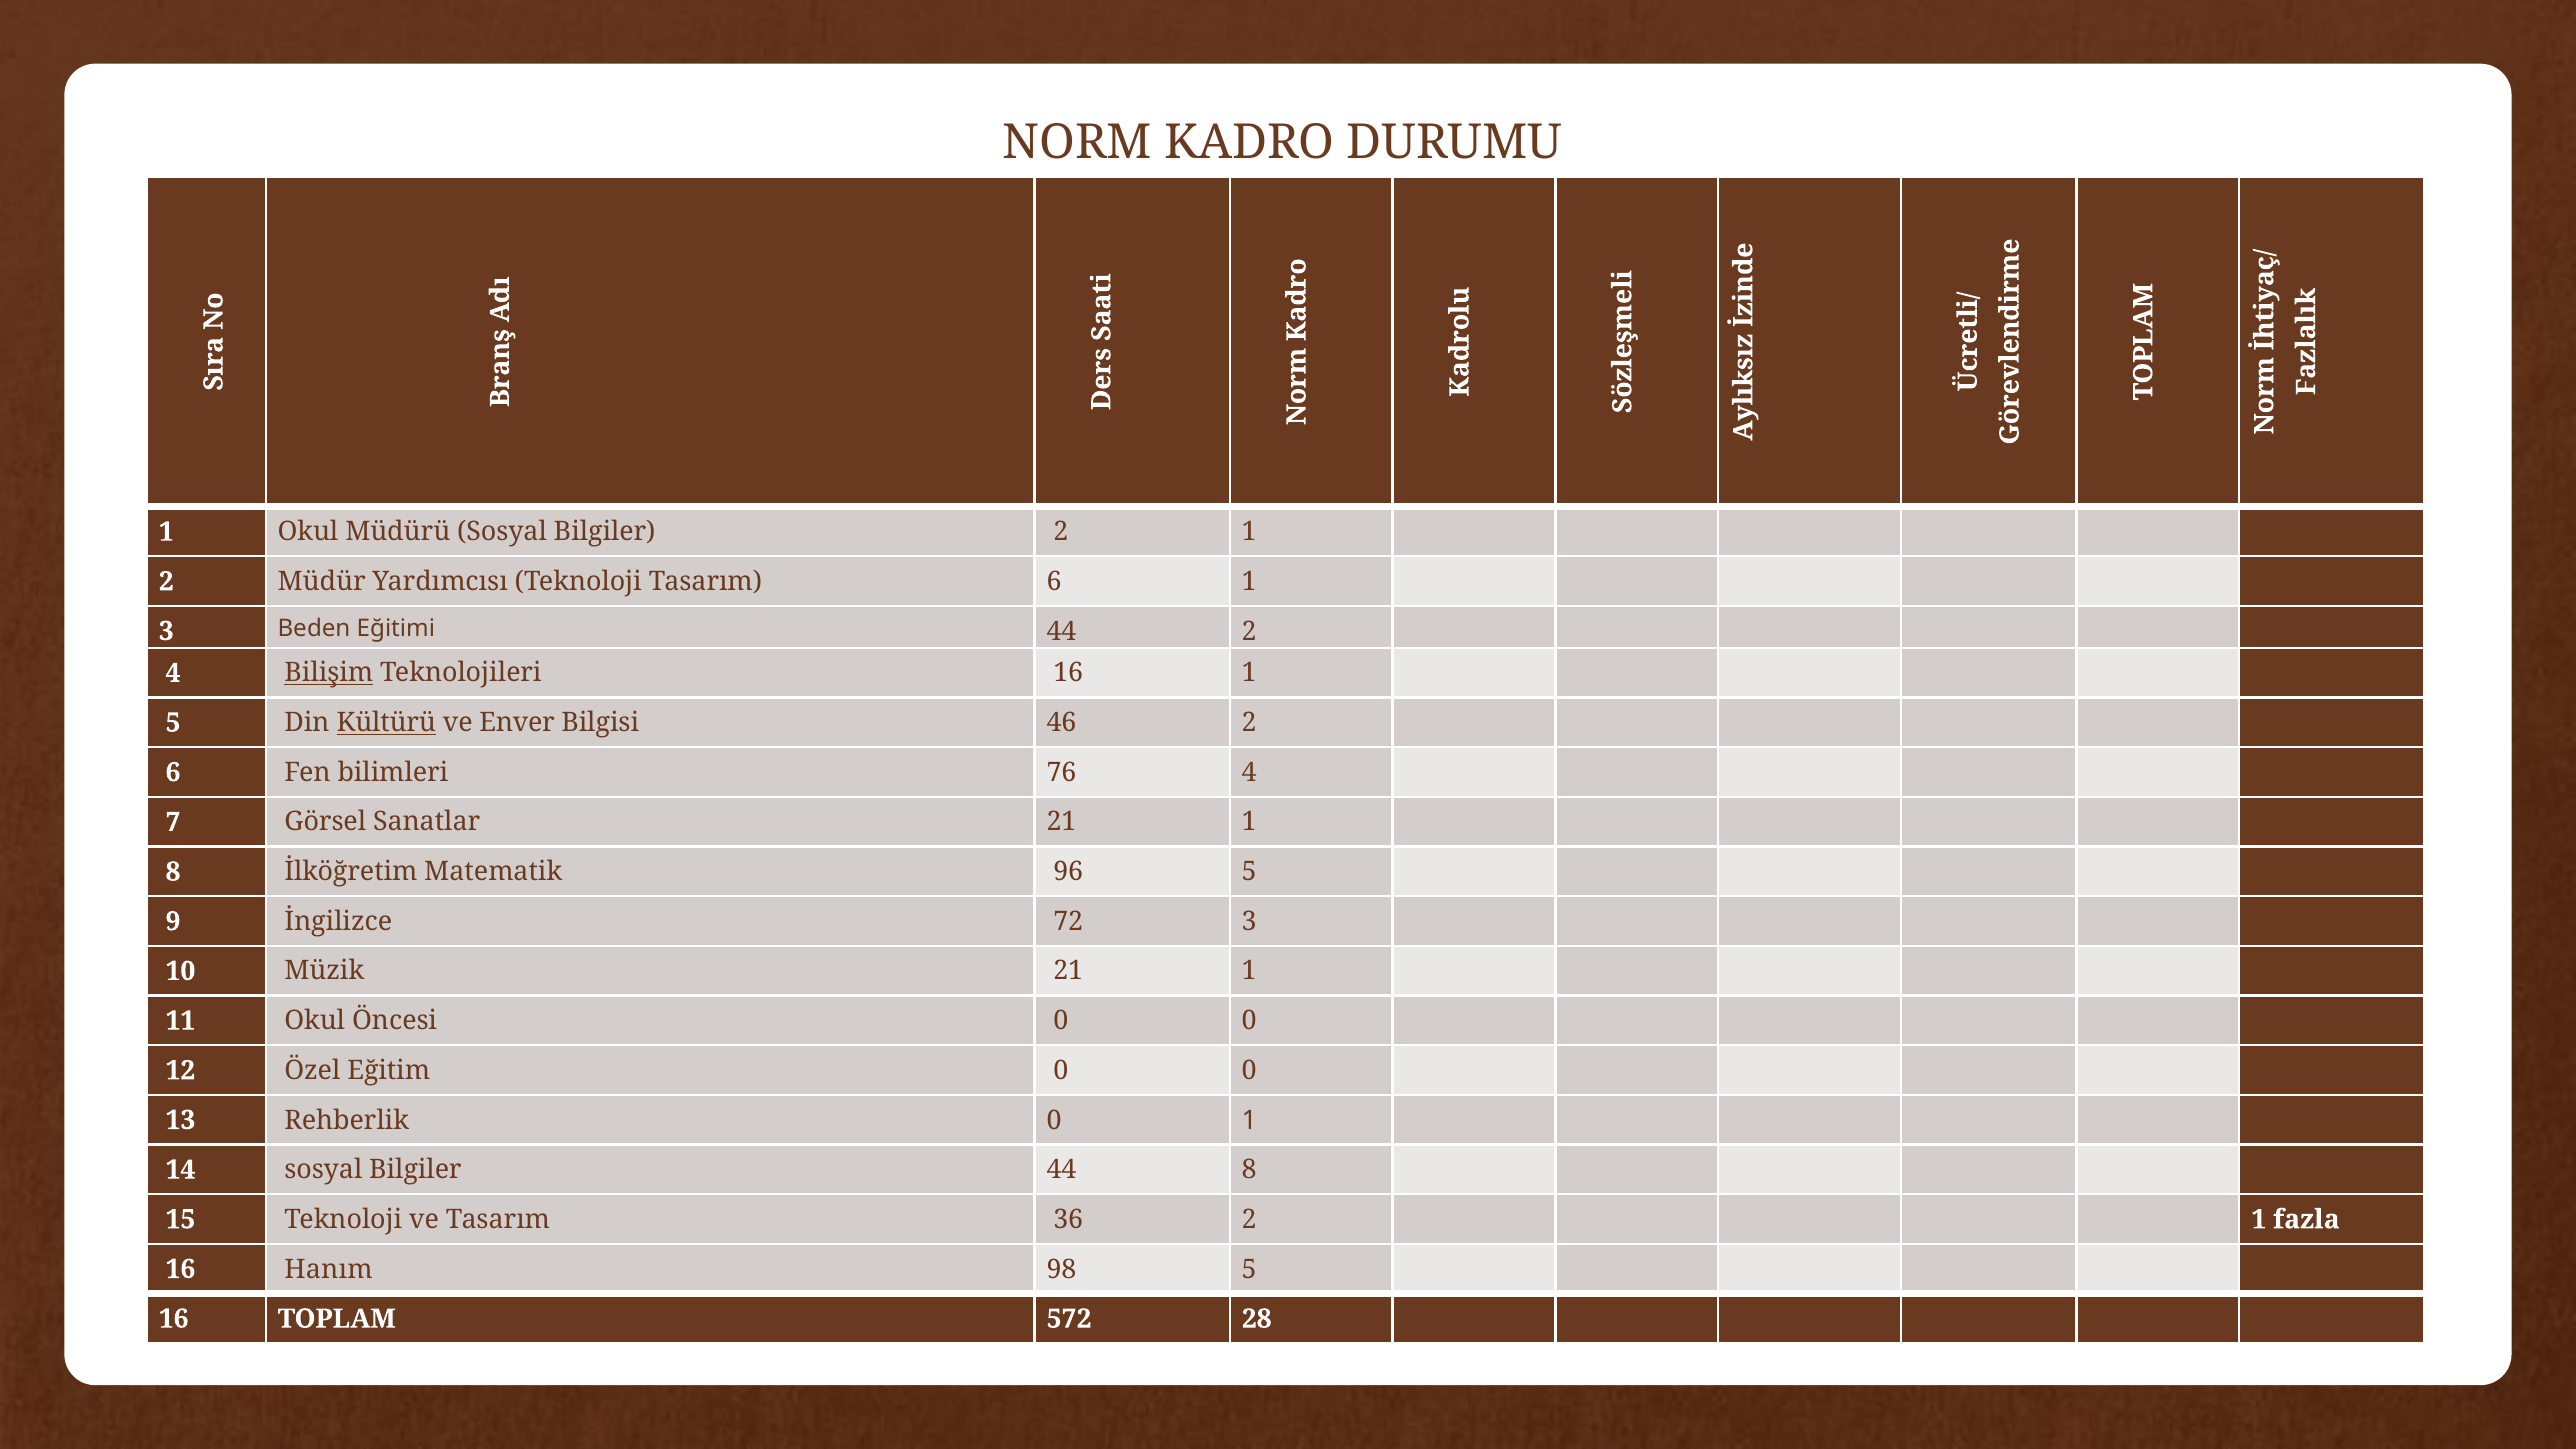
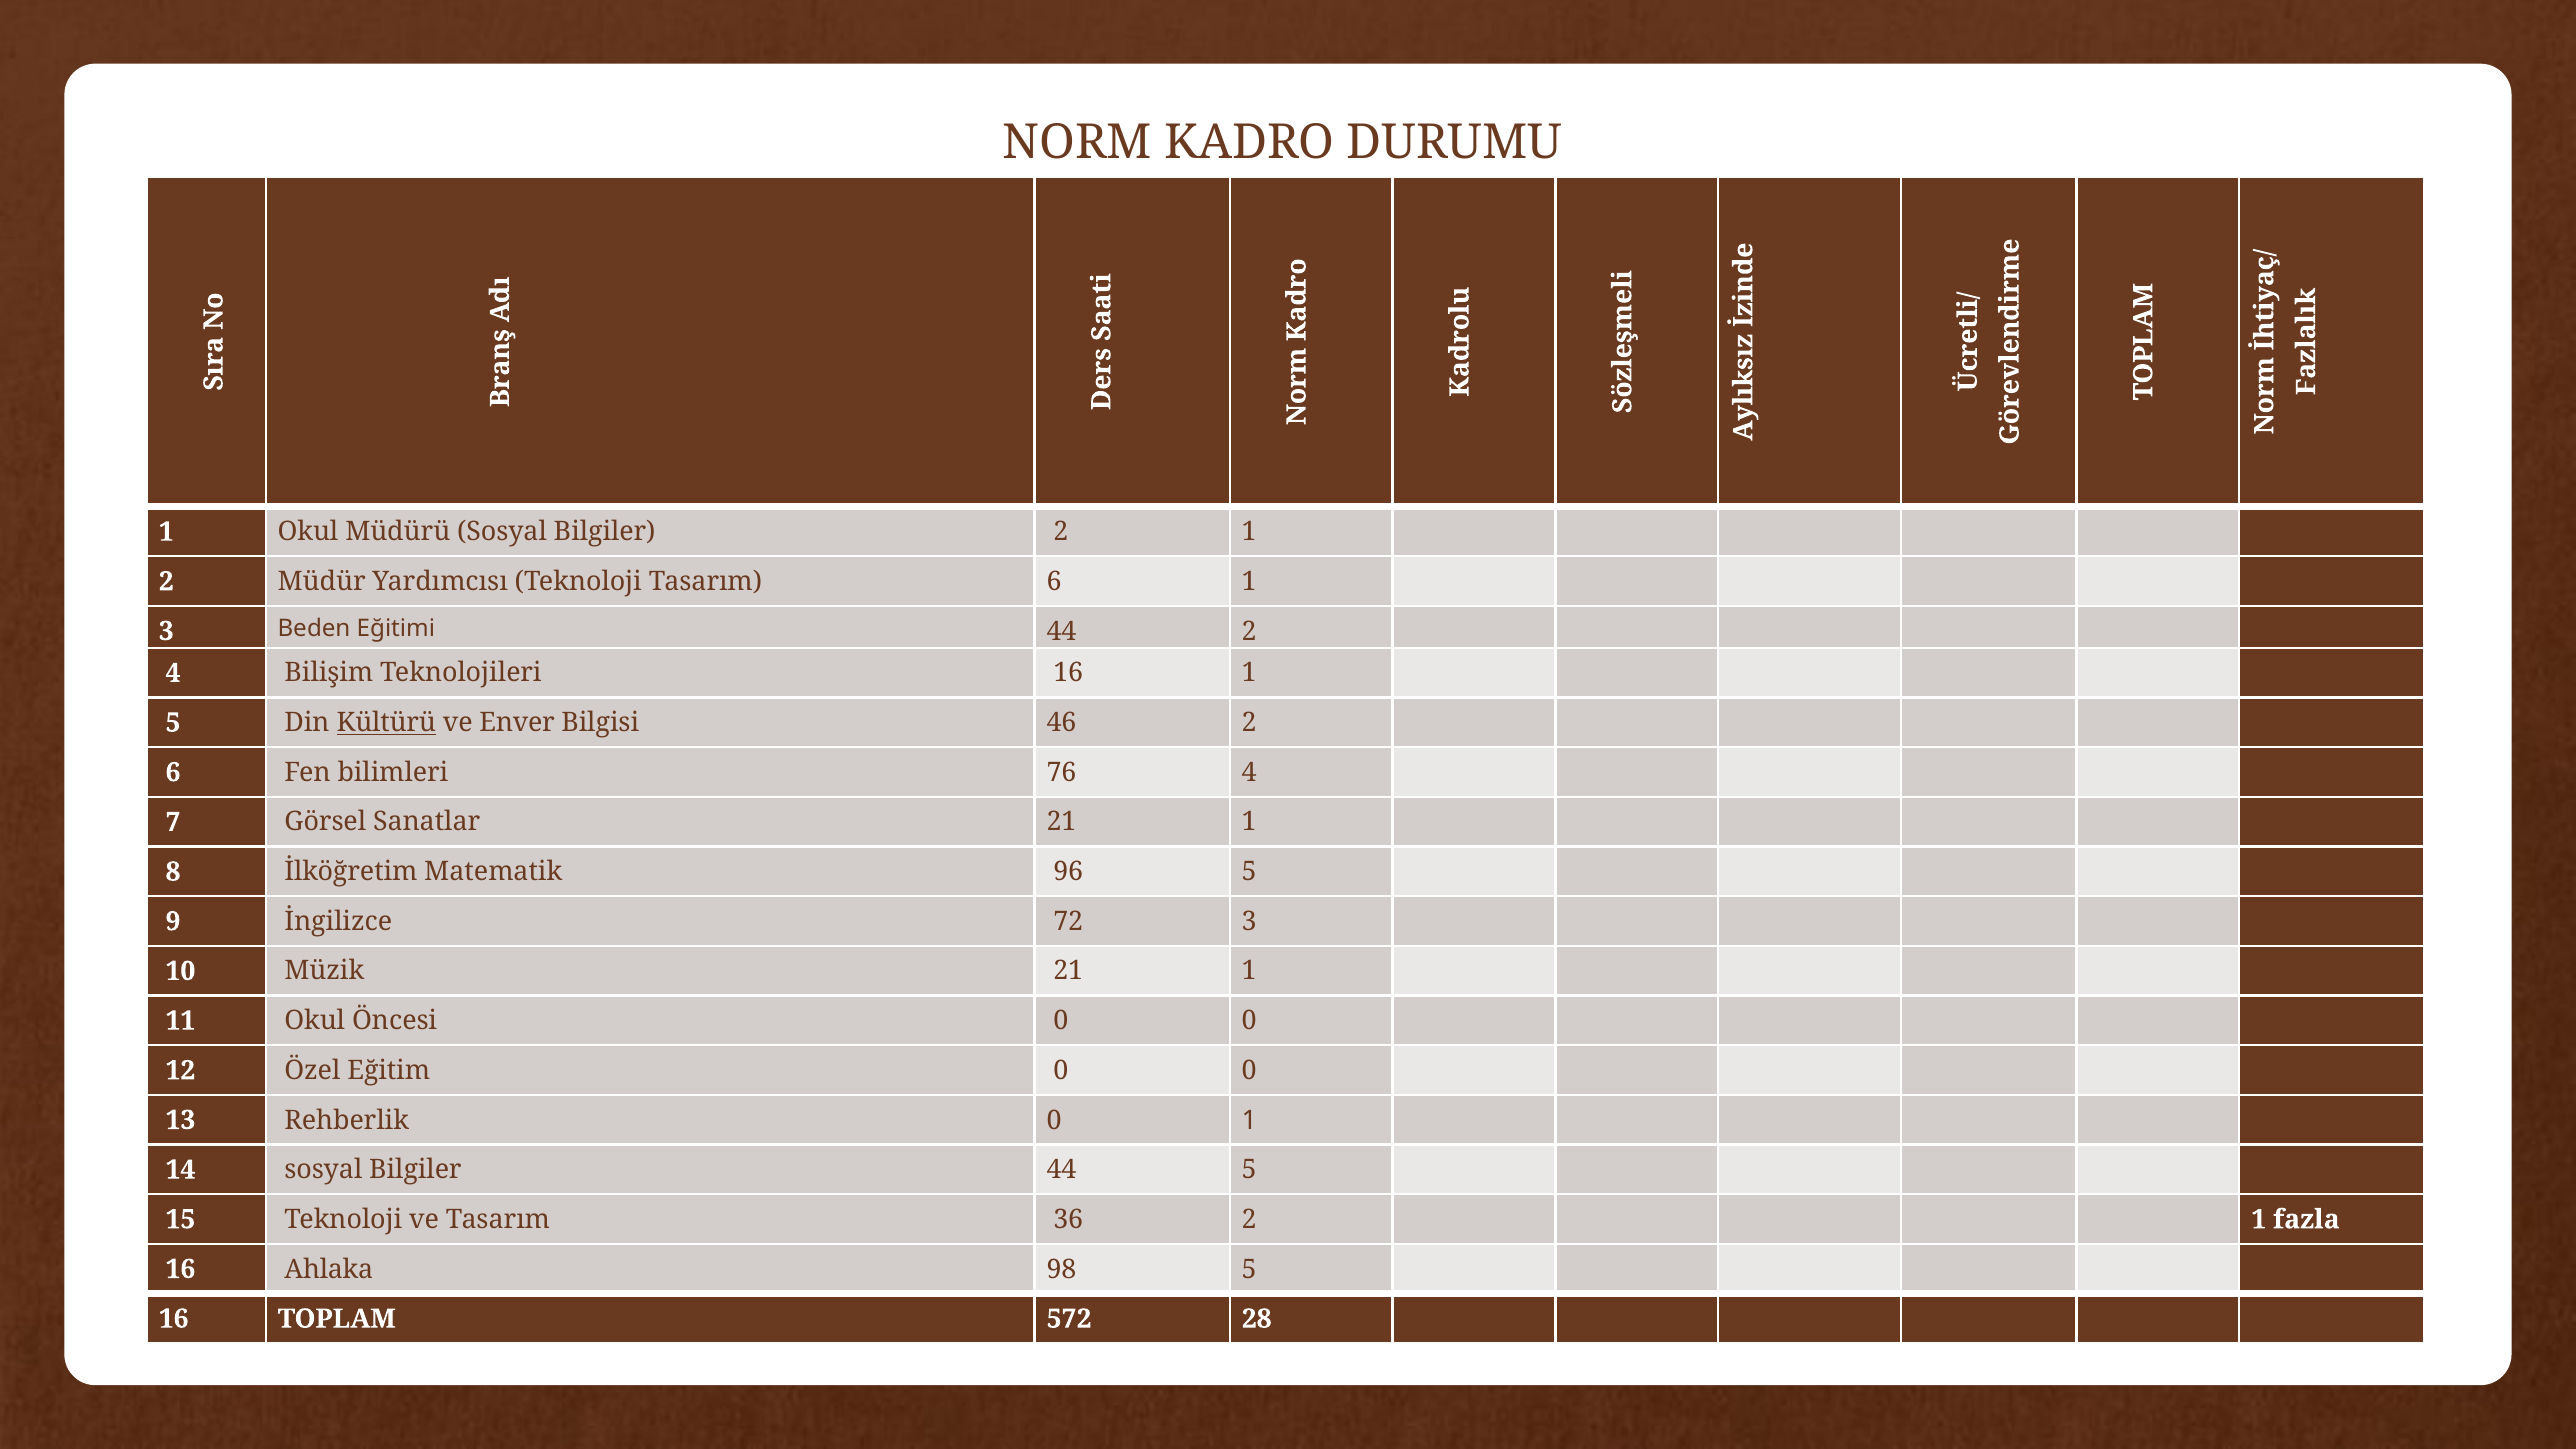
Bilişim underline: present -> none (329, 673)
44 8: 8 -> 5 (1249, 1170)
Hanım: Hanım -> Ahlaka (329, 1269)
